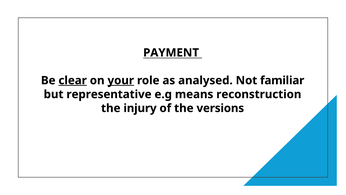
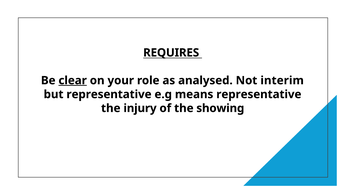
PAYMENT: PAYMENT -> REQUIRES (171, 53)
your underline: present -> none (121, 80)
familiar: familiar -> interim (282, 80)
means reconstruction: reconstruction -> representative (259, 94)
versions: versions -> showing (220, 108)
